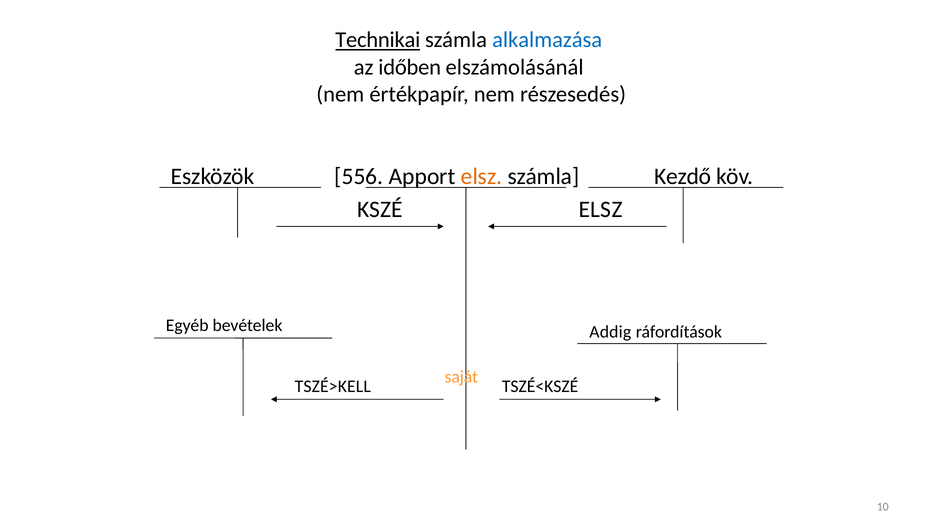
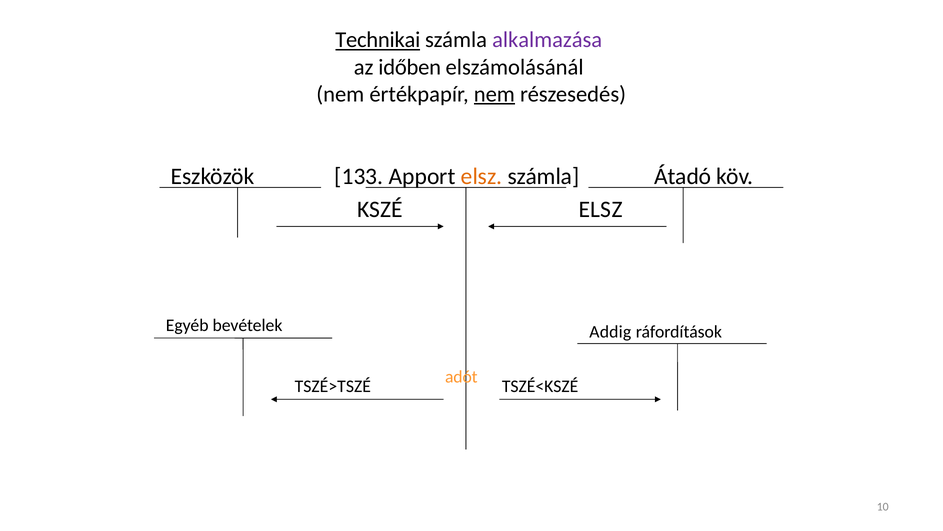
alkalmazása colour: blue -> purple (547, 40)
nem underline: none -> present (494, 94)
556: 556 -> 133 (359, 176)
Kezdő: Kezdő -> Átadó (683, 176)
saját: saját -> adót (461, 376)
TSZÉ>KELL: TSZÉ>KELL -> TSZÉ>TSZÉ (333, 386)
